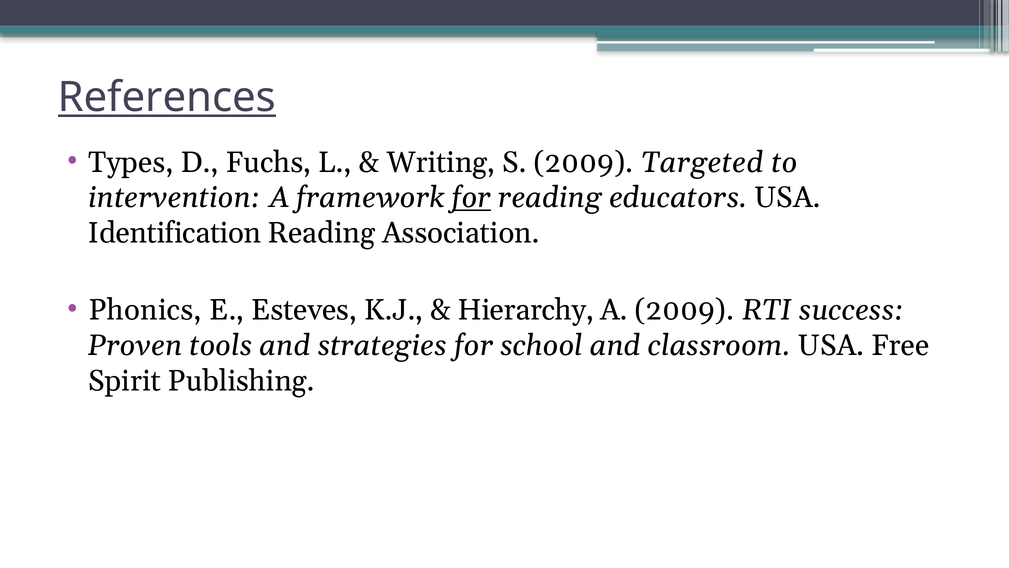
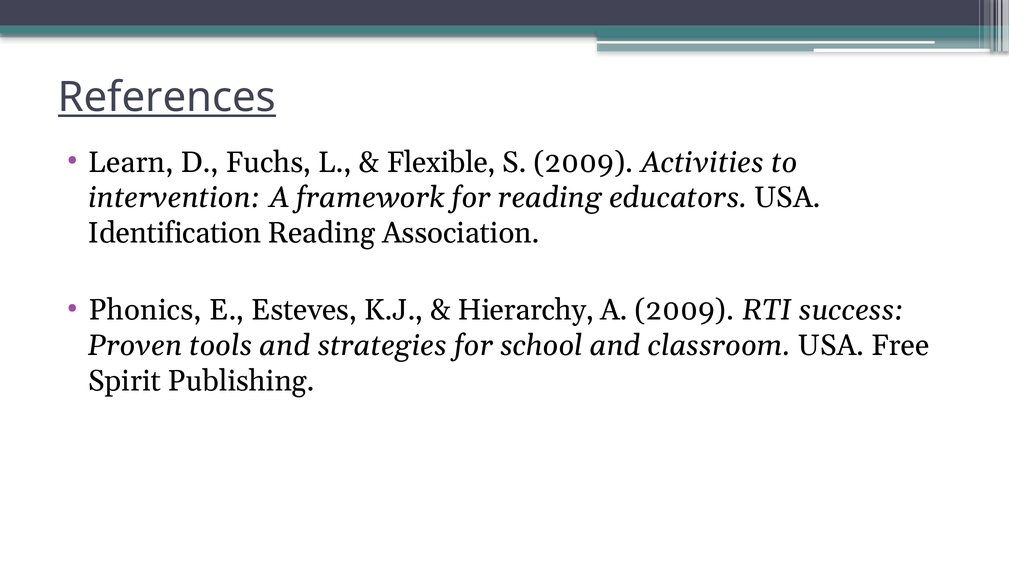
Types: Types -> Learn (131, 162)
Writing: Writing -> Flexible (441, 162)
Targeted: Targeted -> Activities (702, 162)
for underline: present -> none (471, 198)
